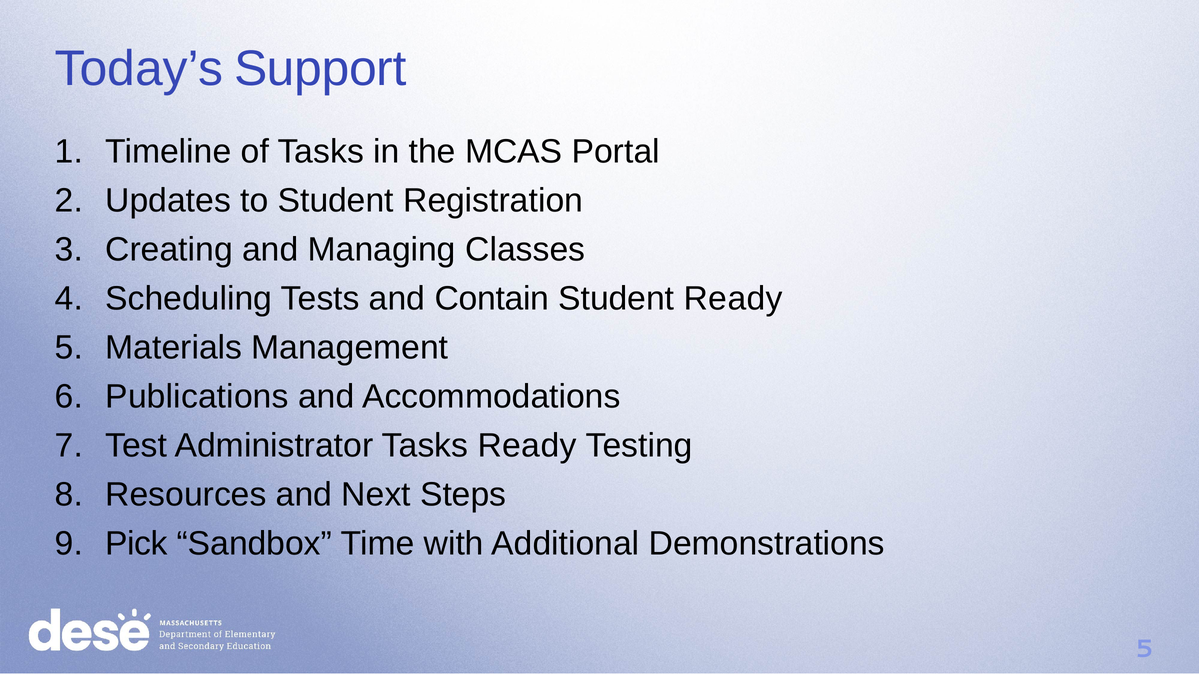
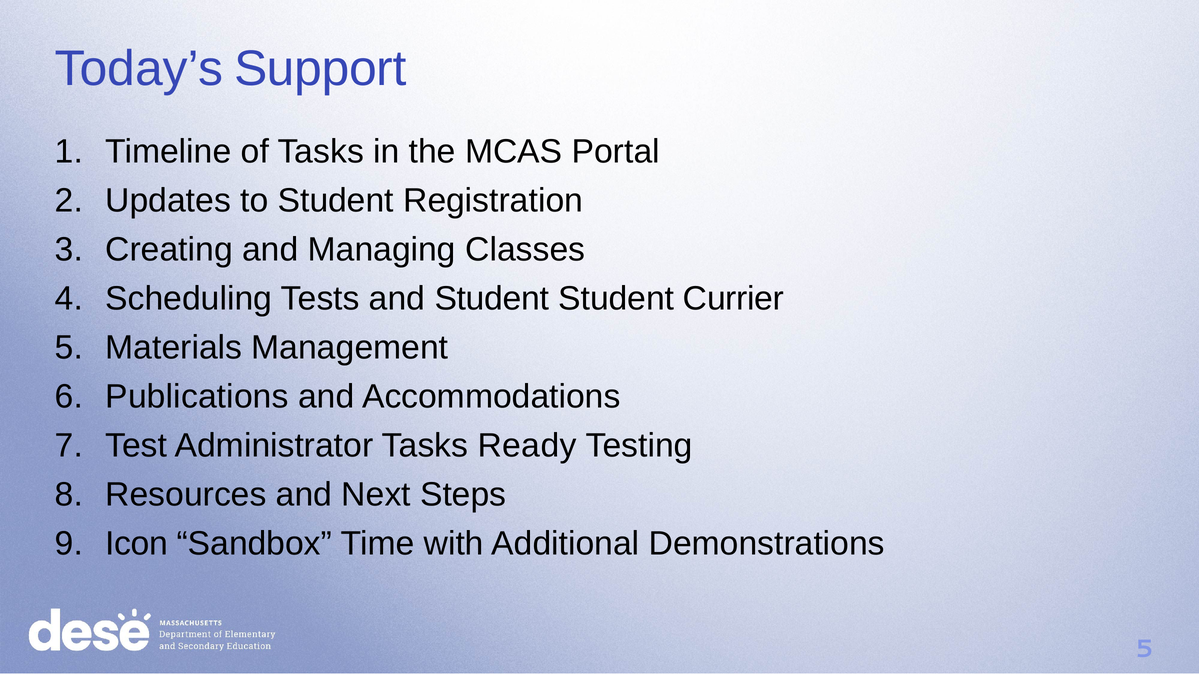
and Contain: Contain -> Student (492, 298)
Student Ready: Ready -> Currier (734, 298)
Pick: Pick -> Icon (136, 543)
